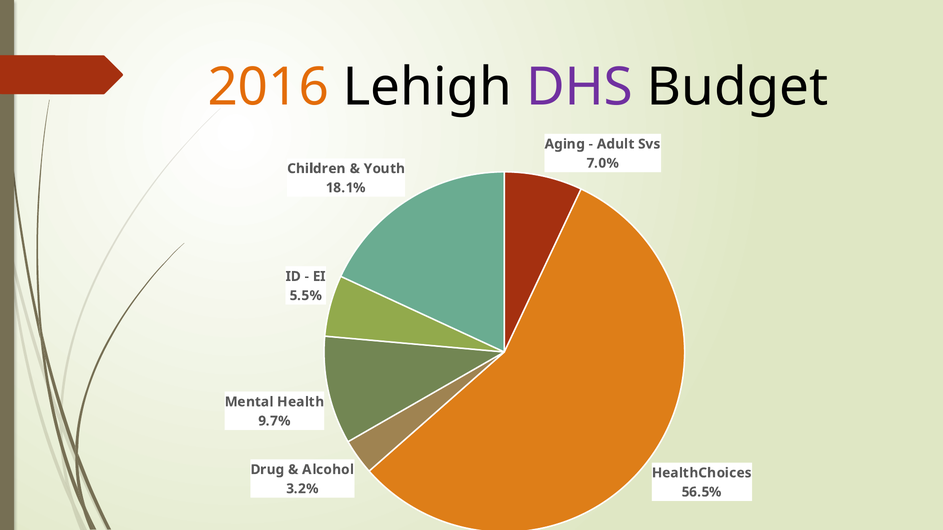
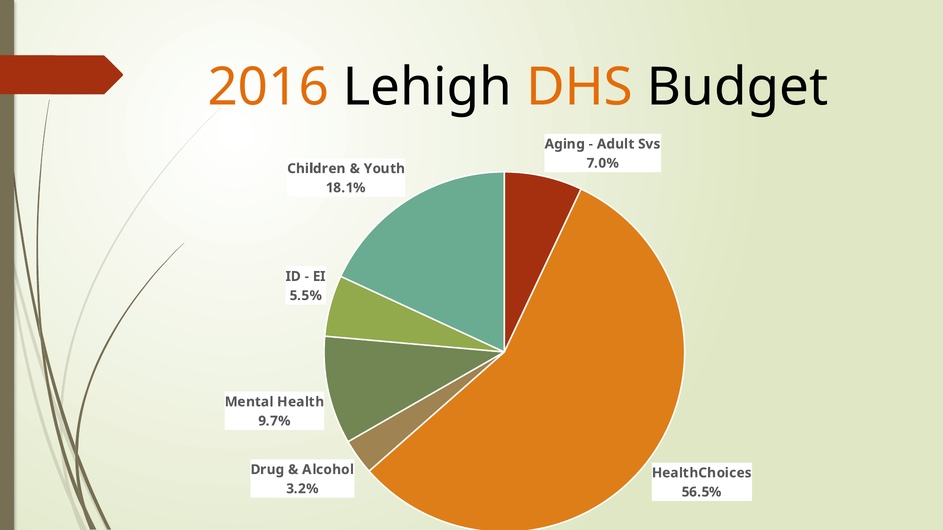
DHS colour: purple -> orange (580, 87)
